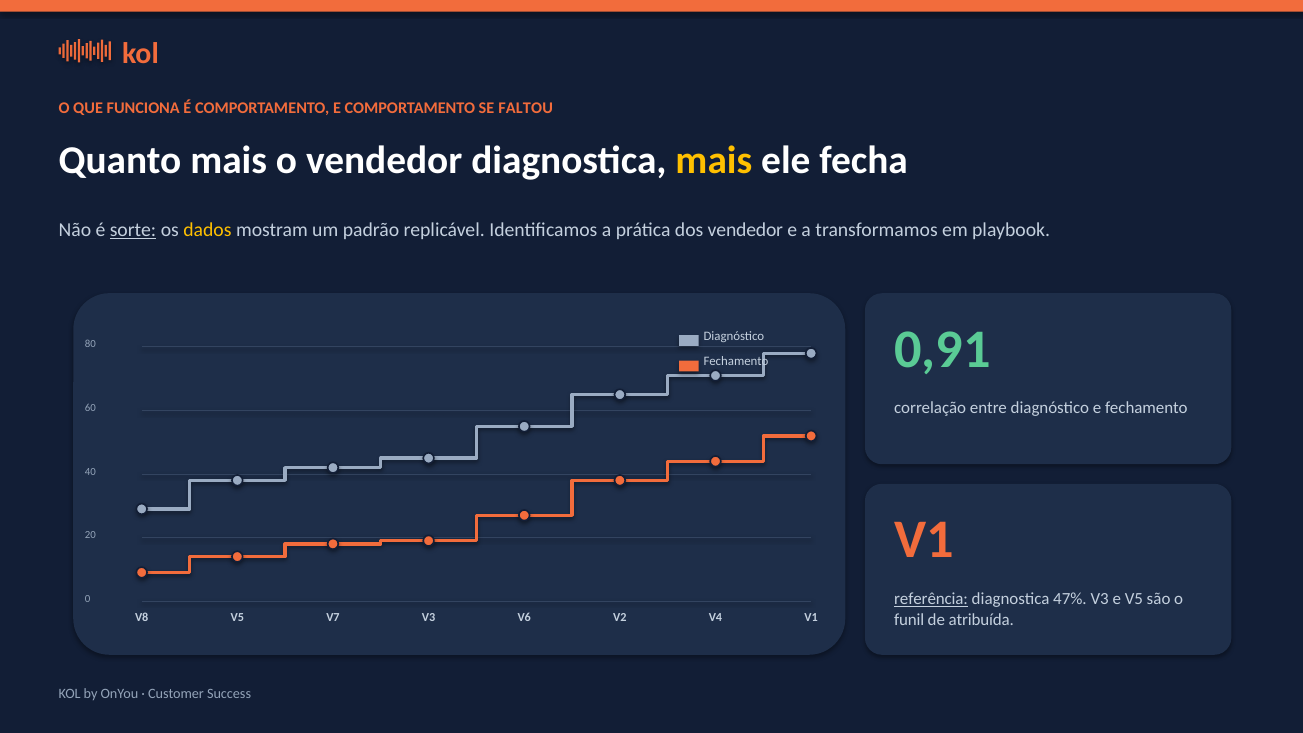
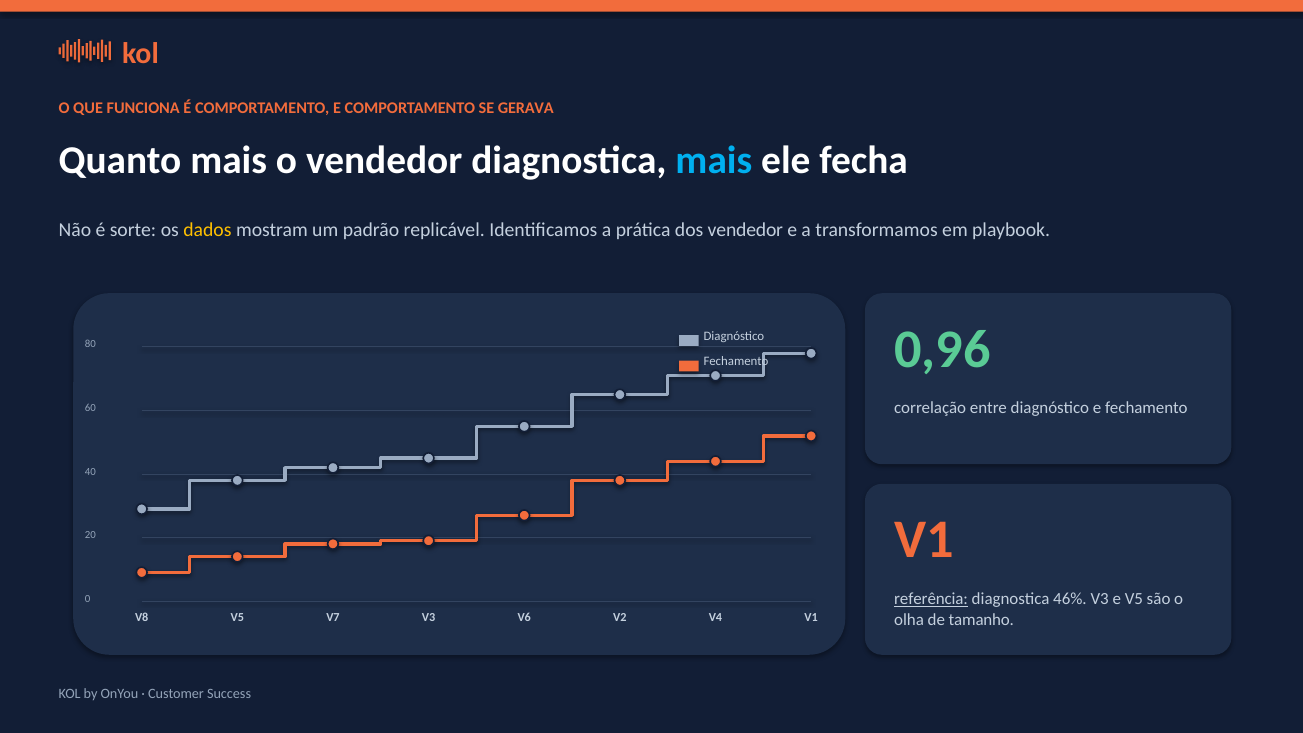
FALTOU: FALTOU -> GERAVA (526, 109)
mais colour: yellow -> light blue (714, 160)
sorte underline: present -> none (133, 230)
0,91: 0,91 -> 0,96 (942, 349)
47%: 47% -> 46% (1070, 599)
funil: funil -> olha (909, 620)
atribuída: atribuída -> tamanho (981, 620)
